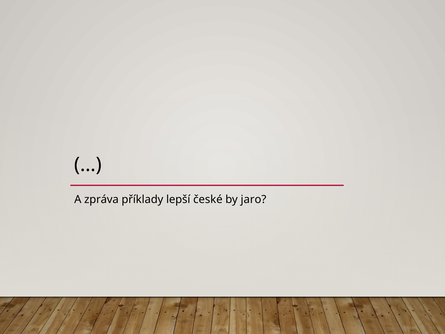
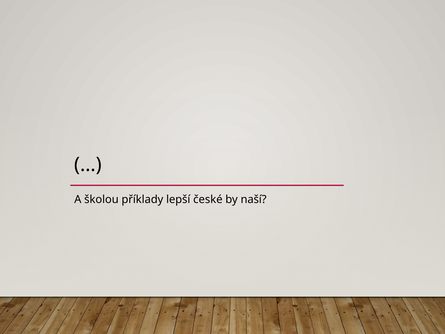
zpráva: zpráva -> školou (101, 199)
jaro: jaro -> naší (254, 199)
